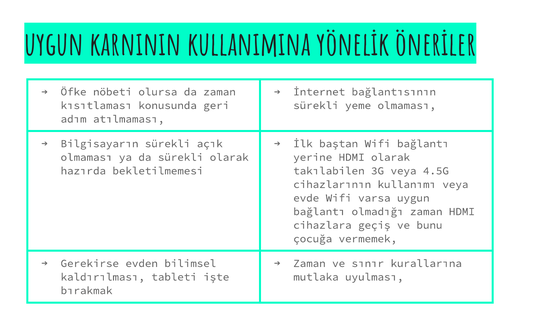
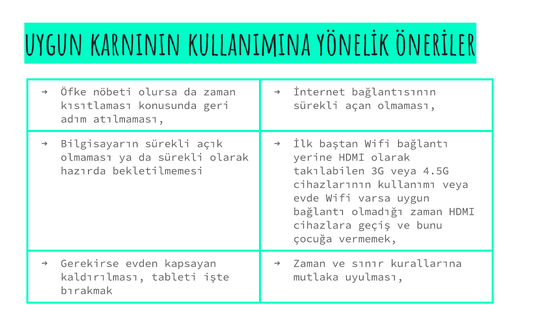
yeme: yeme -> açan (358, 105)
bilimsel: bilimsel -> kapsayan (190, 264)
